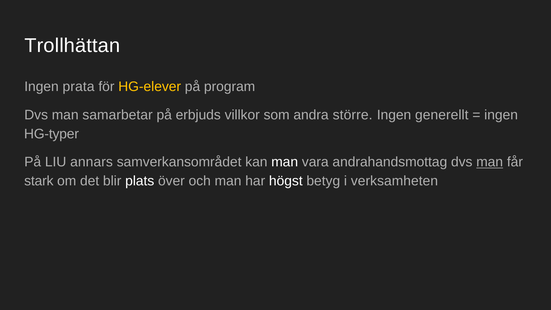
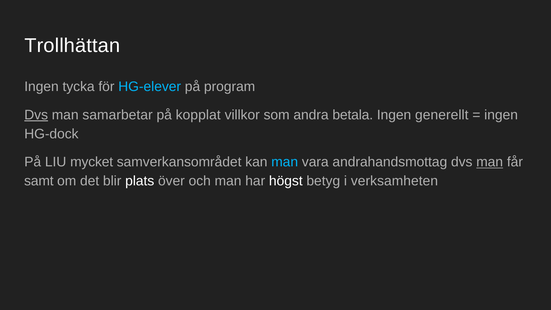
prata: prata -> tycka (79, 87)
HG-elever colour: yellow -> light blue (150, 87)
Dvs underline: none -> present (36, 115)
erbjuds: erbjuds -> kopplat (198, 115)
större: större -> betala (353, 115)
HG-typer: HG-typer -> HG-dock (51, 134)
annars: annars -> mycket (92, 162)
man colour: white -> light blue (285, 162)
stark: stark -> samt (39, 181)
